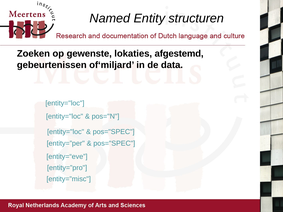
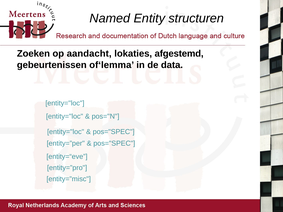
gewenste: gewenste -> aandacht (89, 54)
of‘miljard: of‘miljard -> of‘lemma (112, 65)
